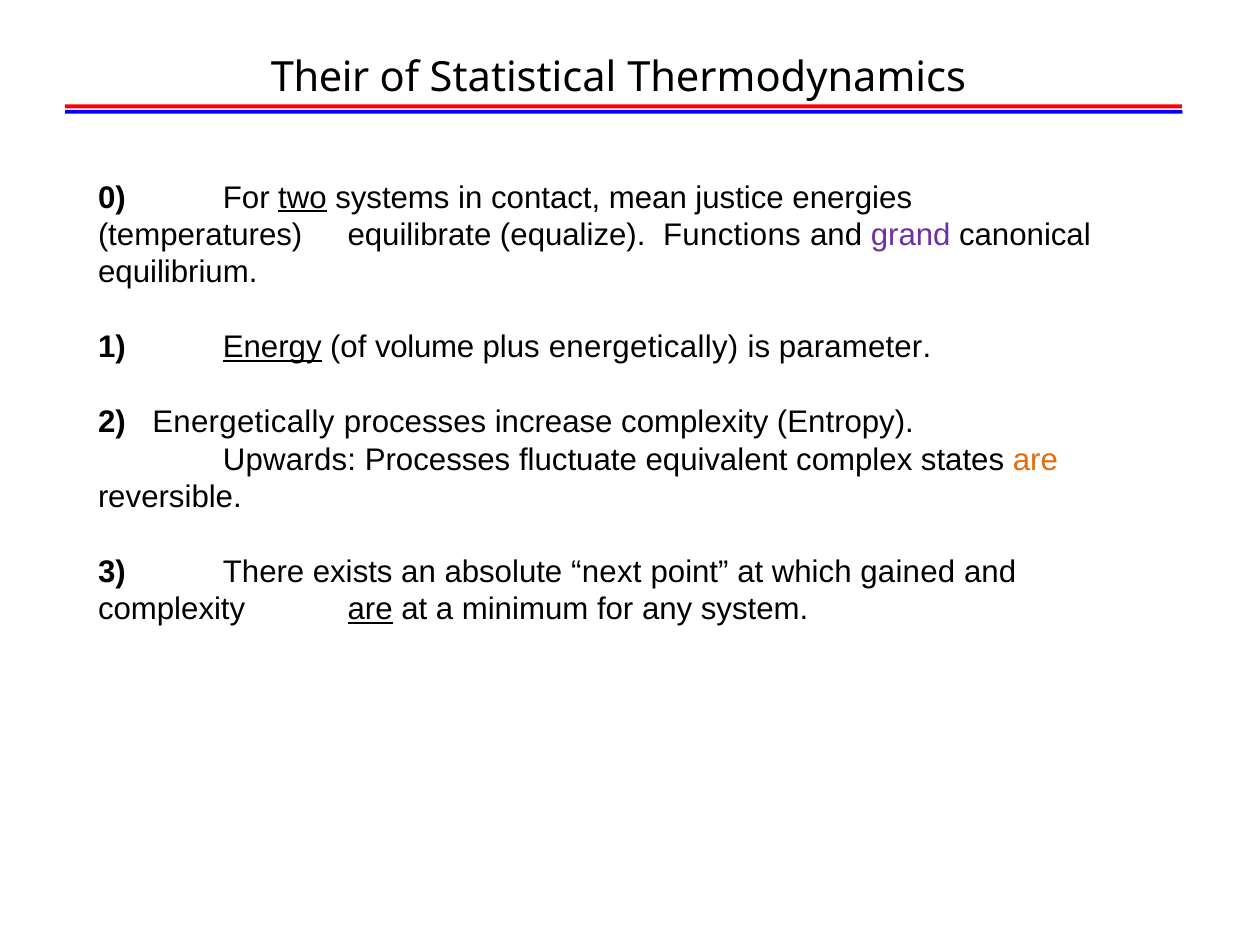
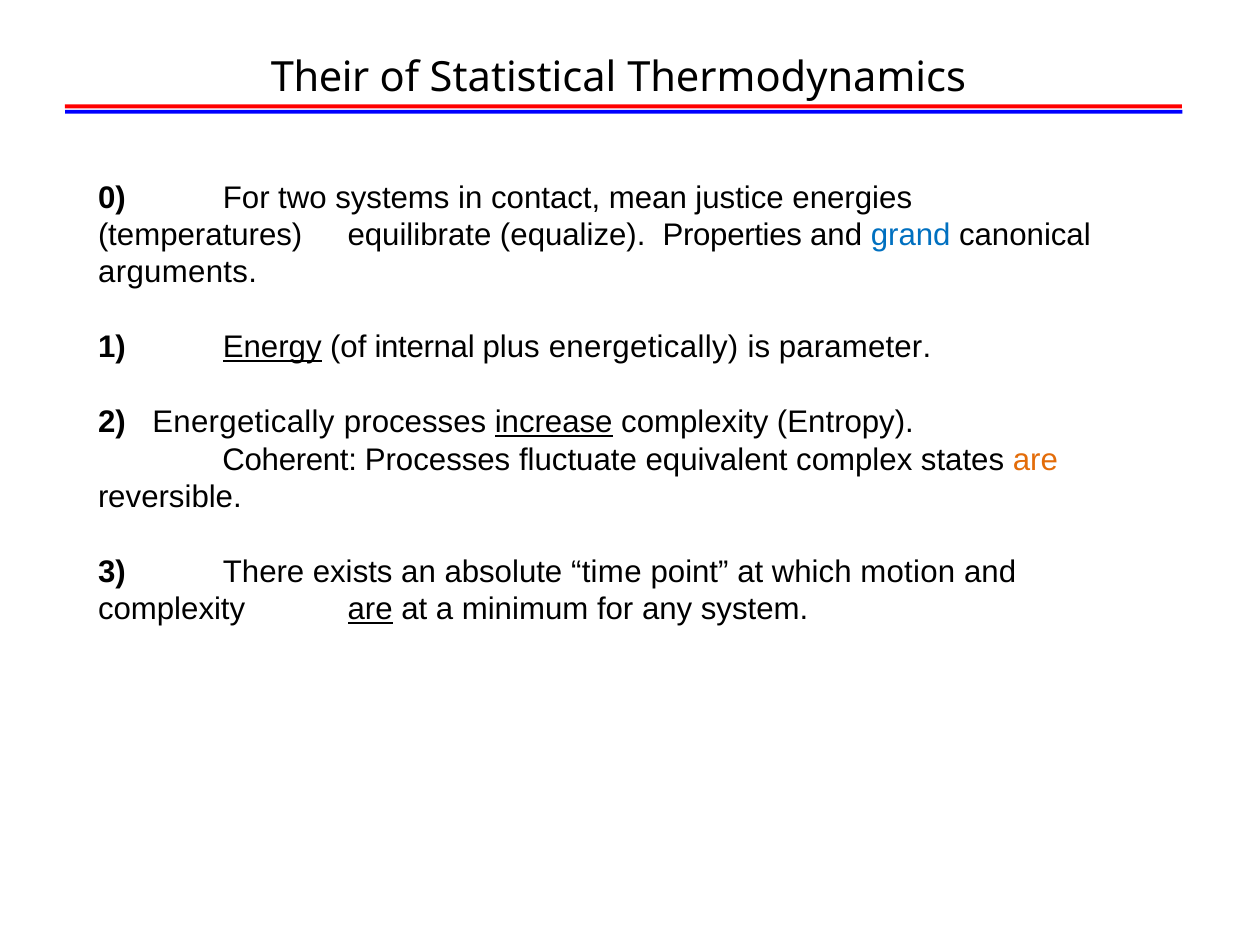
two underline: present -> none (302, 198)
Functions: Functions -> Properties (732, 235)
grand colour: purple -> blue (911, 235)
equilibrium: equilibrium -> arguments (178, 273)
volume: volume -> internal (425, 348)
increase underline: none -> present (554, 422)
Upwards: Upwards -> Coherent (290, 460)
next: next -> time (606, 572)
gained: gained -> motion (908, 572)
